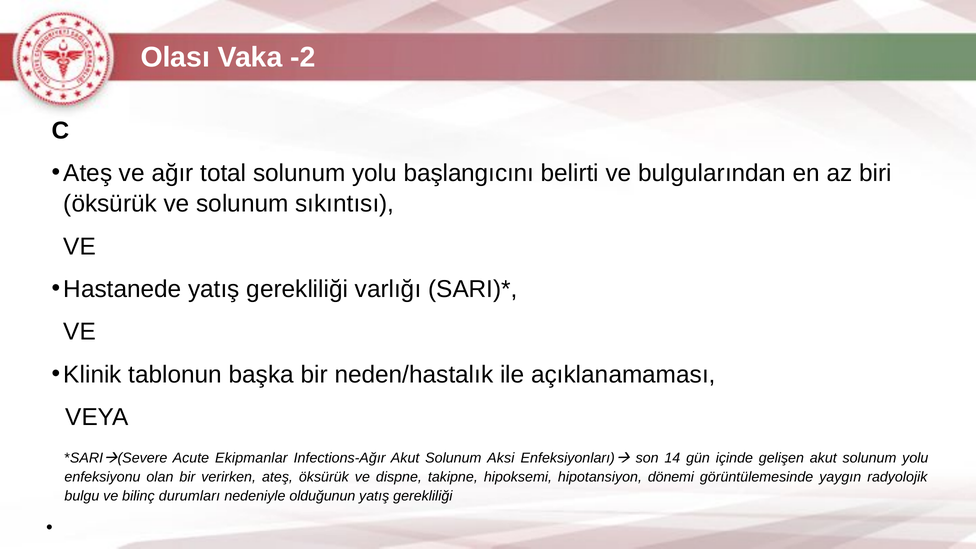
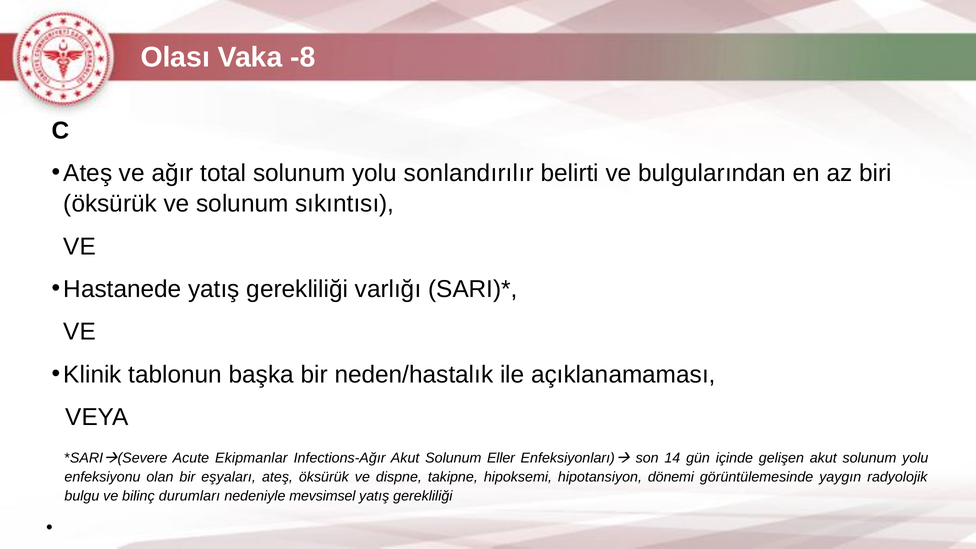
-2: -2 -> -8 (303, 57)
başlangıcını: başlangıcını -> sonlandırılır (469, 173)
Aksi: Aksi -> Eller (501, 458)
verirken: verirken -> eşyaları (229, 477)
olduğunun: olduğunun -> mevsimsel (322, 496)
